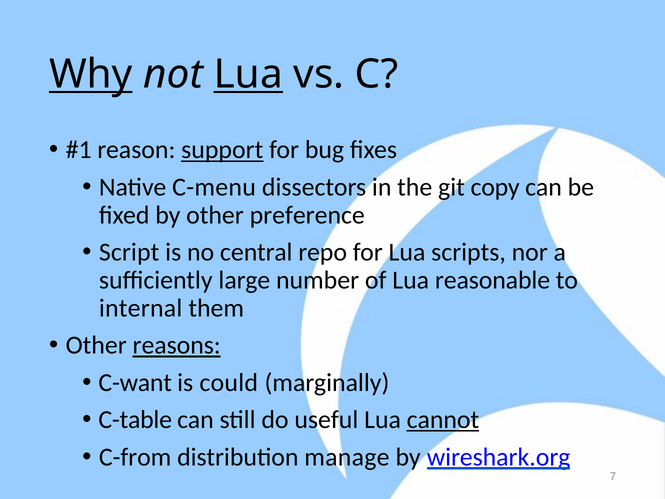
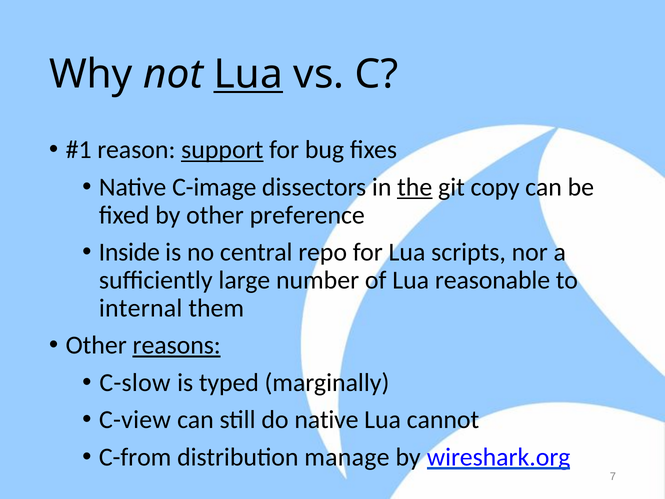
Why underline: present -> none (91, 74)
C-menu: C-menu -> C-image (214, 187)
the underline: none -> present (415, 187)
Script: Script -> Inside (129, 252)
C-want: C-want -> C-slow (135, 382)
could: could -> typed (229, 382)
C-table: C-table -> C-view (135, 420)
do useful: useful -> native (326, 420)
cannot underline: present -> none (443, 420)
